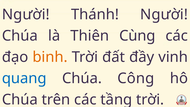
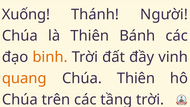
Người: Người -> Xuống (26, 14)
Cùng: Cùng -> Bánh (137, 36)
quang colour: blue -> orange (24, 78)
Chúa Công: Công -> Thiên (136, 78)
